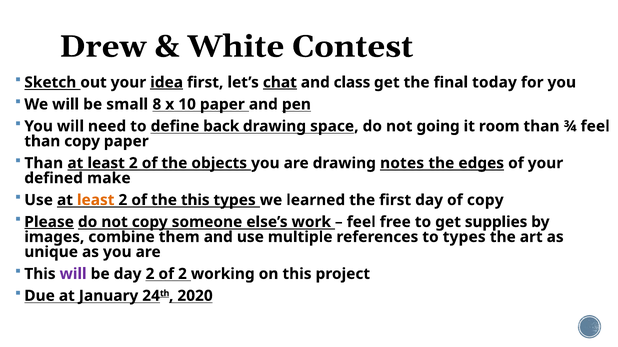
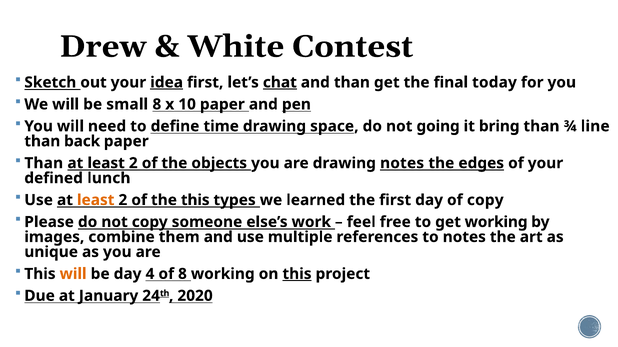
and class: class -> than (352, 83)
back: back -> time (221, 126)
room: room -> bring (499, 126)
¾ feel: feel -> line (595, 126)
than copy: copy -> back (82, 141)
make: make -> lunch (109, 178)
Please underline: present -> none (49, 222)
get supplies: supplies -> working (496, 222)
to types: types -> notes (464, 237)
will colour: purple -> orange (73, 274)
day 2: 2 -> 4 (150, 274)
of 2: 2 -> 8 (182, 274)
this underline: none -> present (297, 274)
